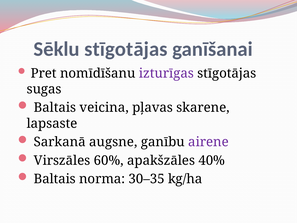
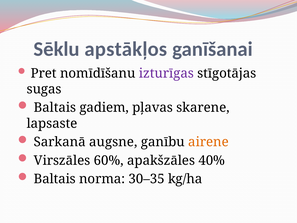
Sēklu stīgotājas: stīgotājas -> apstākļos (126, 49)
veicina: veicina -> gadiem (104, 107)
airene colour: purple -> orange (208, 142)
